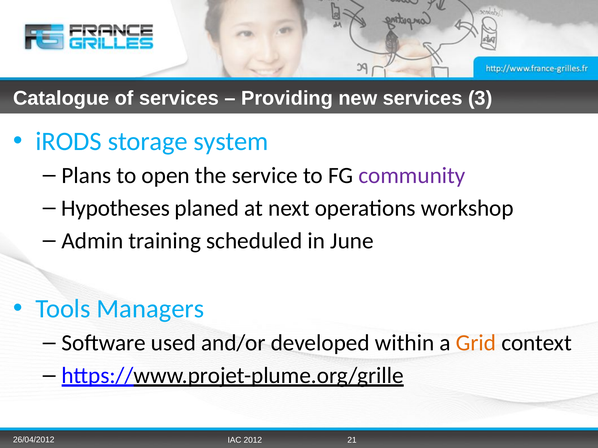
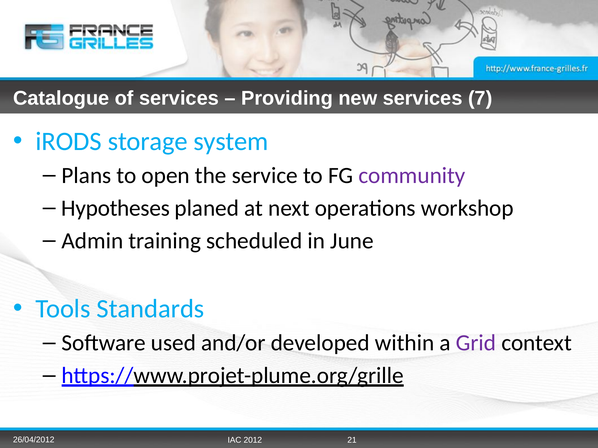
3: 3 -> 7 (480, 98)
Managers: Managers -> Standards (150, 309)
Grid colour: orange -> purple (476, 343)
